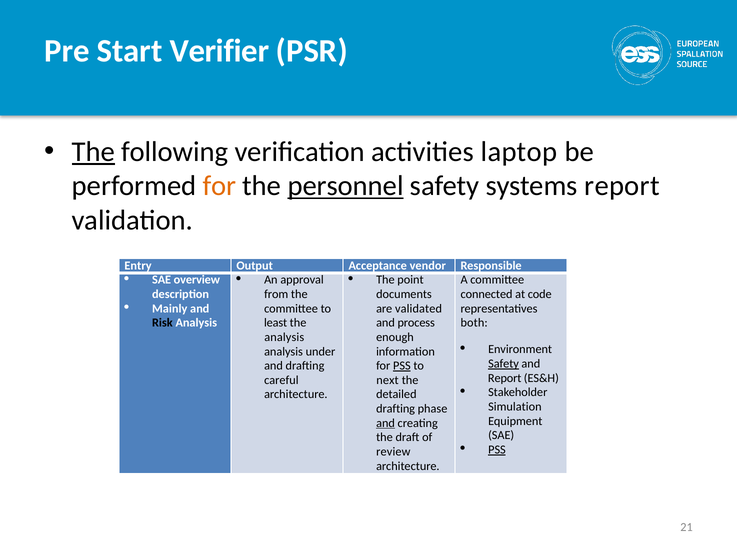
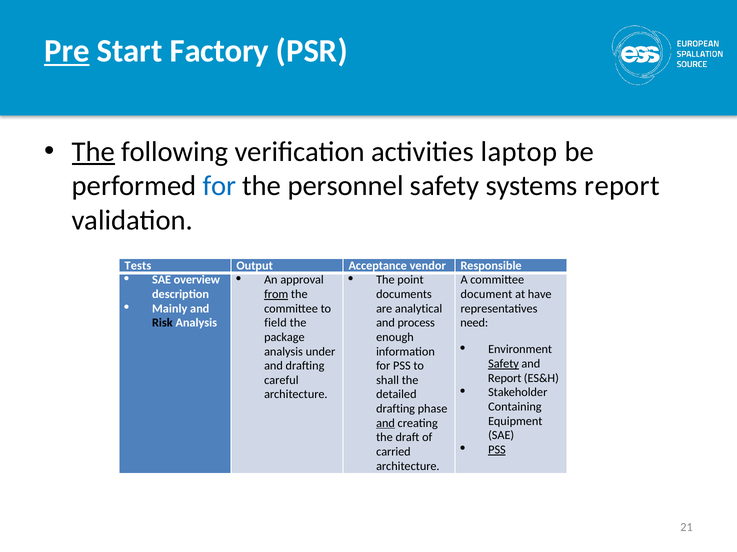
Pre underline: none -> present (67, 51)
Verifier: Verifier -> Factory (219, 51)
for colour: orange -> blue (219, 186)
personnel underline: present -> none (346, 186)
Entry: Entry -> Tests (138, 266)
from underline: none -> present (276, 295)
connected: connected -> document (486, 295)
code: code -> have (540, 295)
validated: validated -> analytical (419, 309)
least: least -> field (276, 323)
both: both -> need (474, 323)
analysis: analysis -> package (284, 338)
PSS underline: present -> none (402, 366)
next: next -> shall (388, 381)
Simulation: Simulation -> Containing (515, 407)
review: review -> carried (393, 452)
